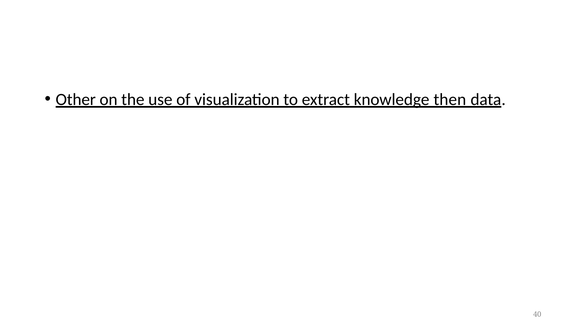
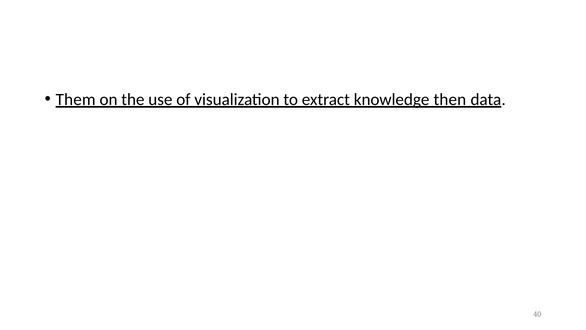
Other: Other -> Them (76, 99)
